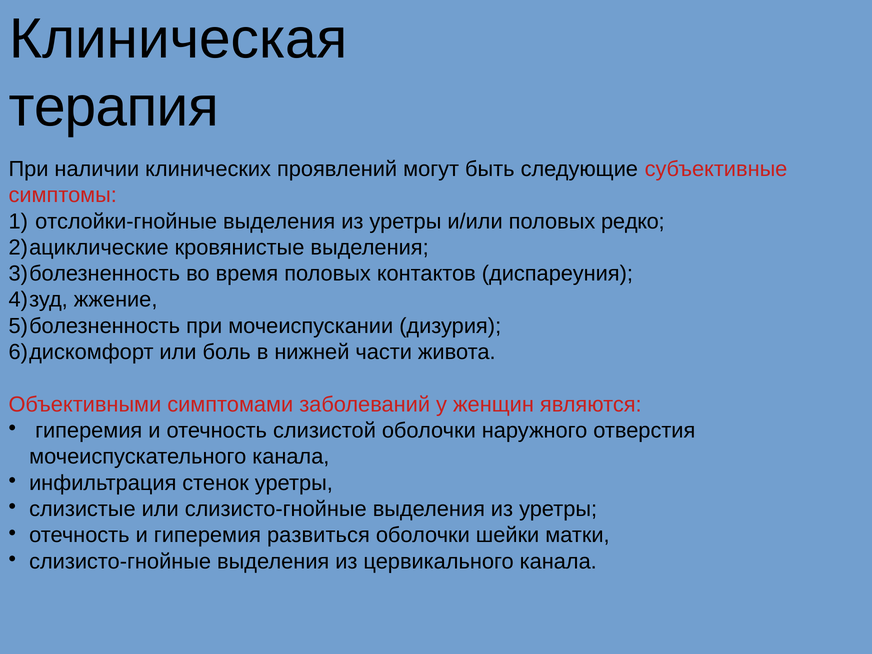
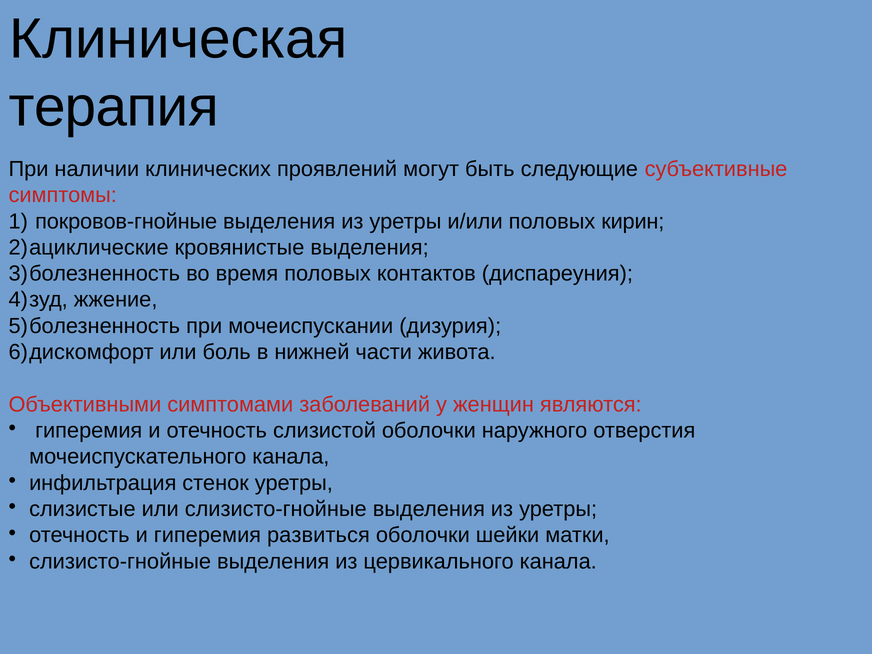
отслойки-гнойные: отслойки-гнойные -> покровов-гнойные (126, 221)
редко: редко -> кирин (633, 221)
